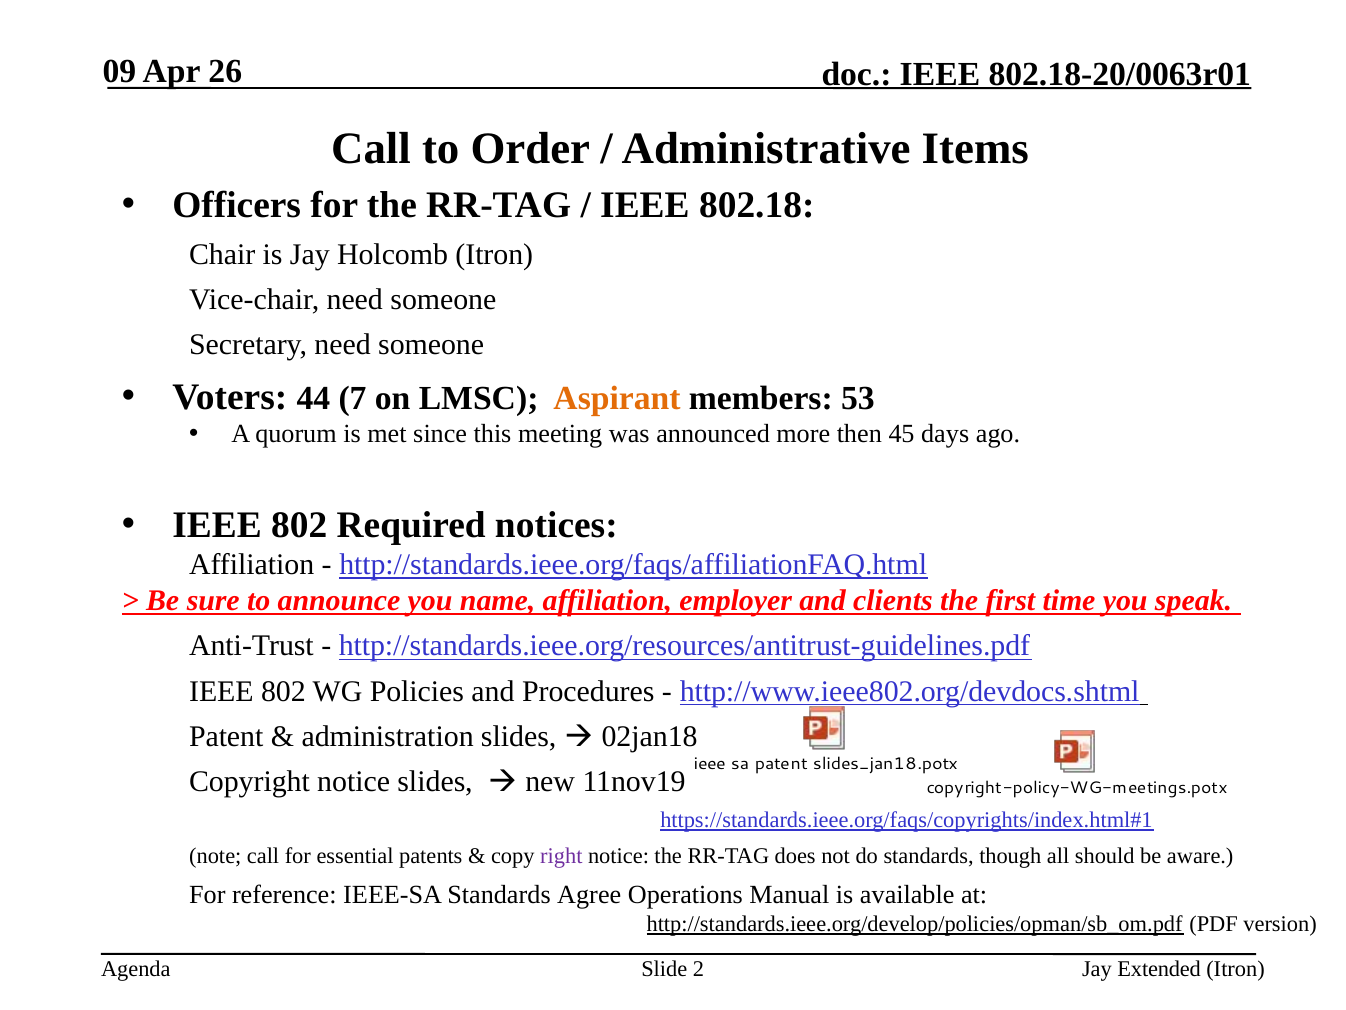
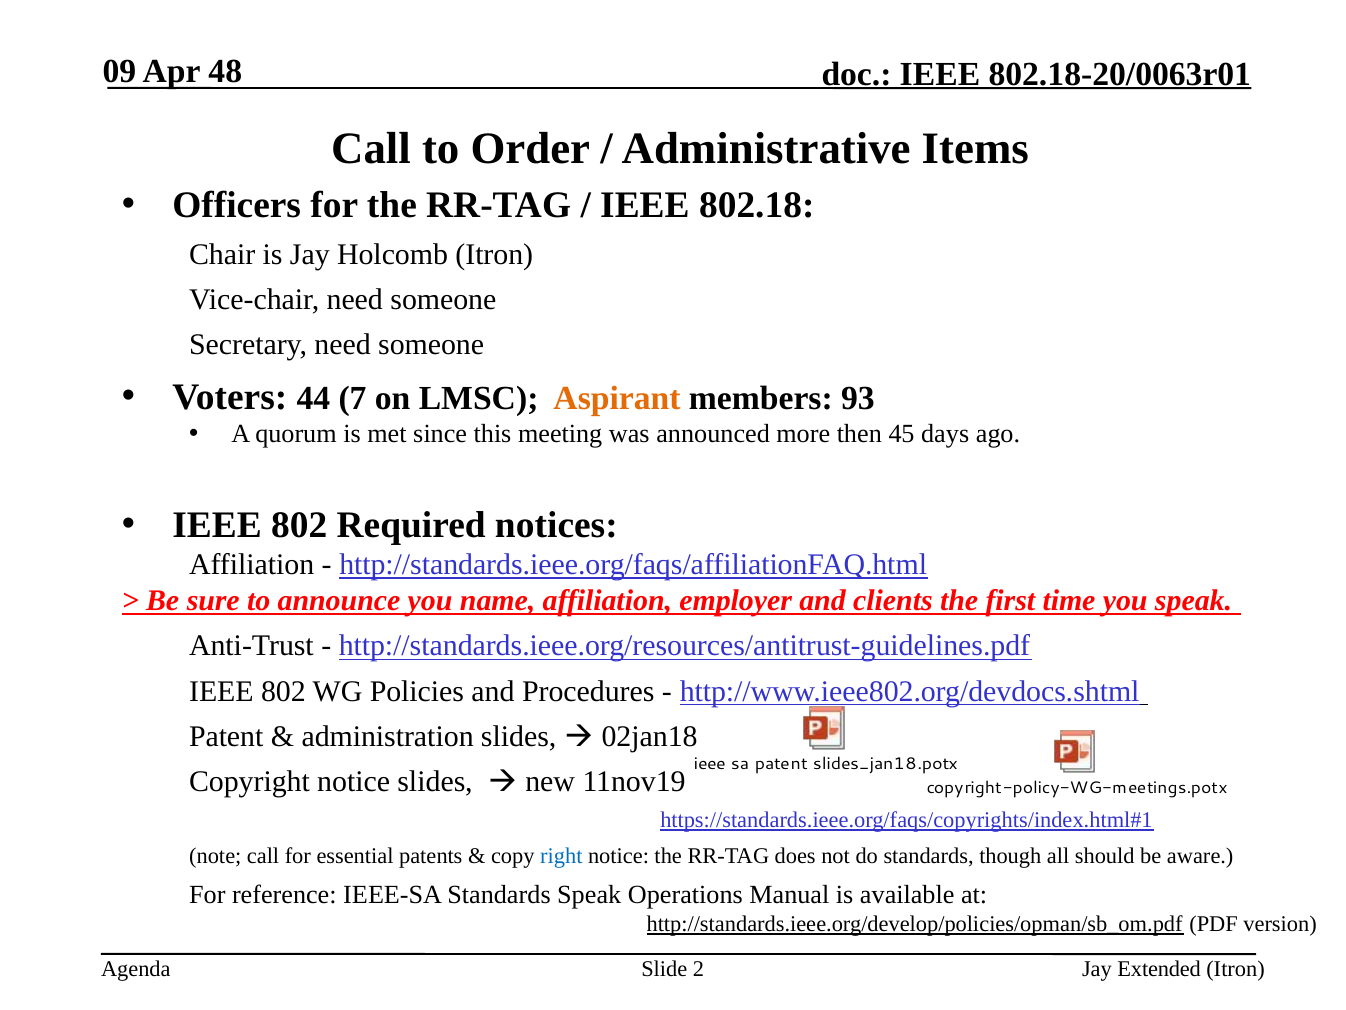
26: 26 -> 48 (225, 72)
53: 53 -> 93 (858, 398)
right colour: purple -> blue (561, 856)
Standards Agree: Agree -> Speak (589, 895)
